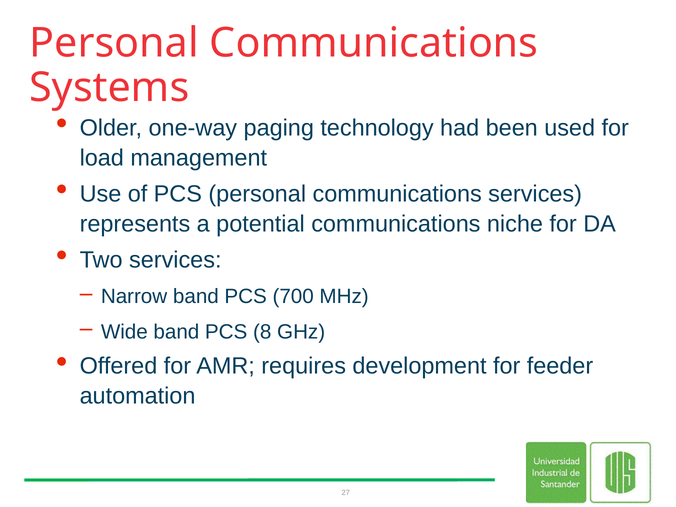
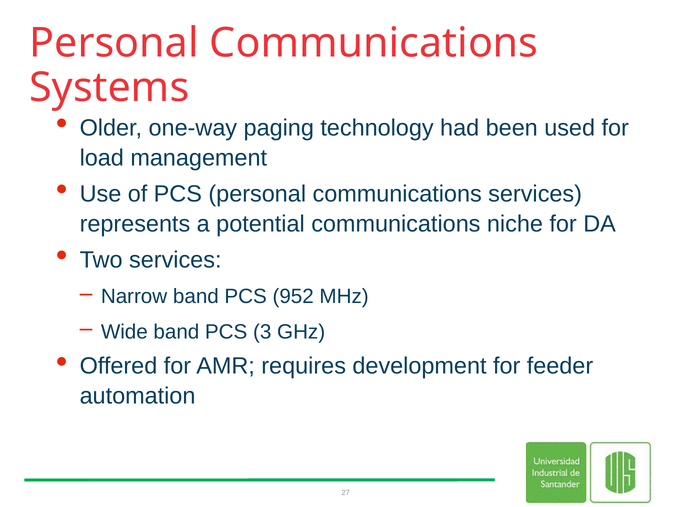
700: 700 -> 952 (293, 297)
8: 8 -> 3 (262, 332)
